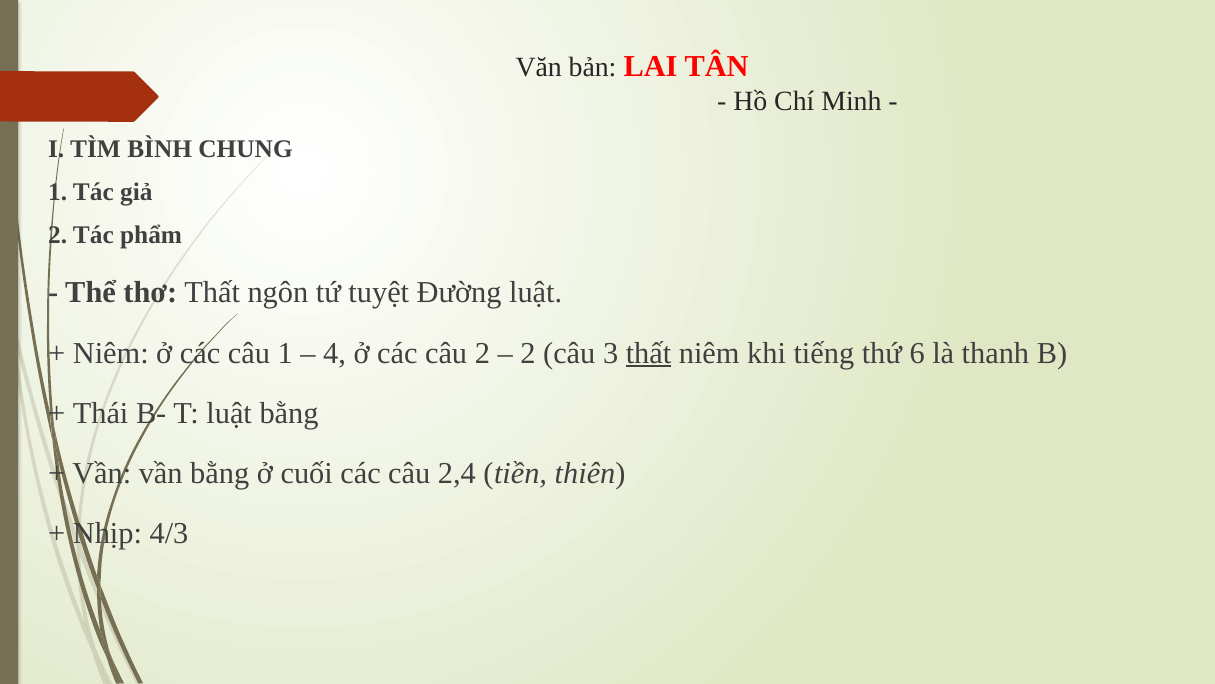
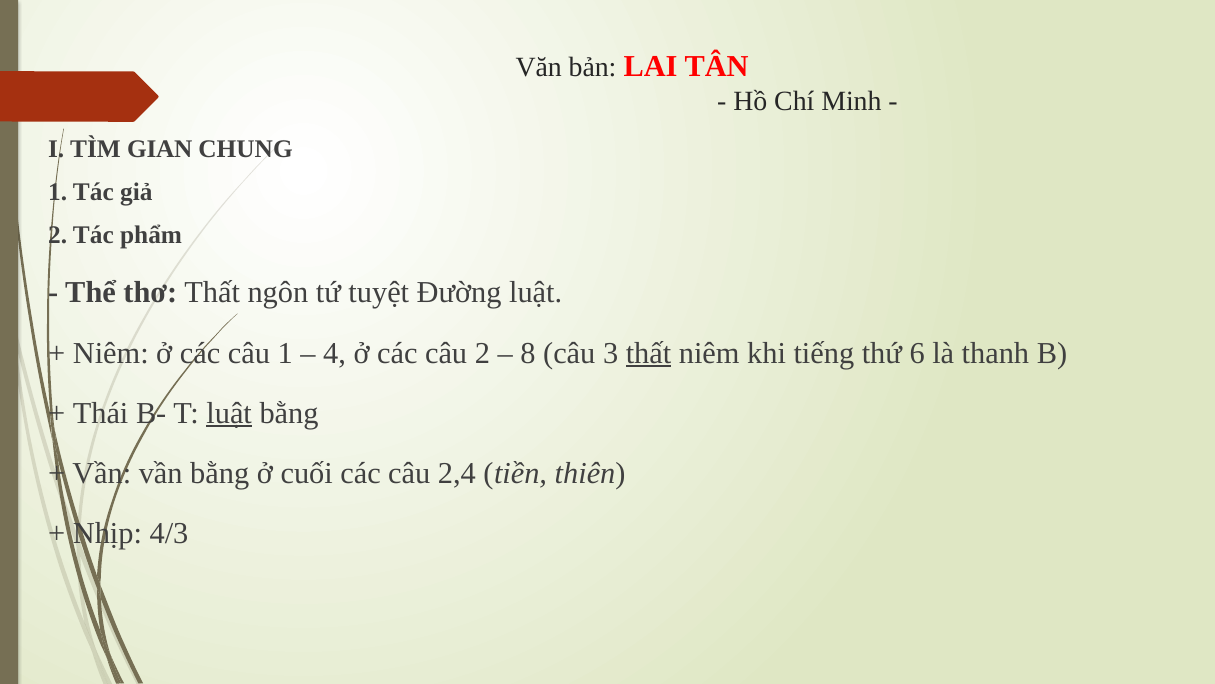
BÌNH: BÌNH -> GIAN (160, 149)
2: 2 -> 8 (528, 353)
luật underline: none -> present (229, 413)
